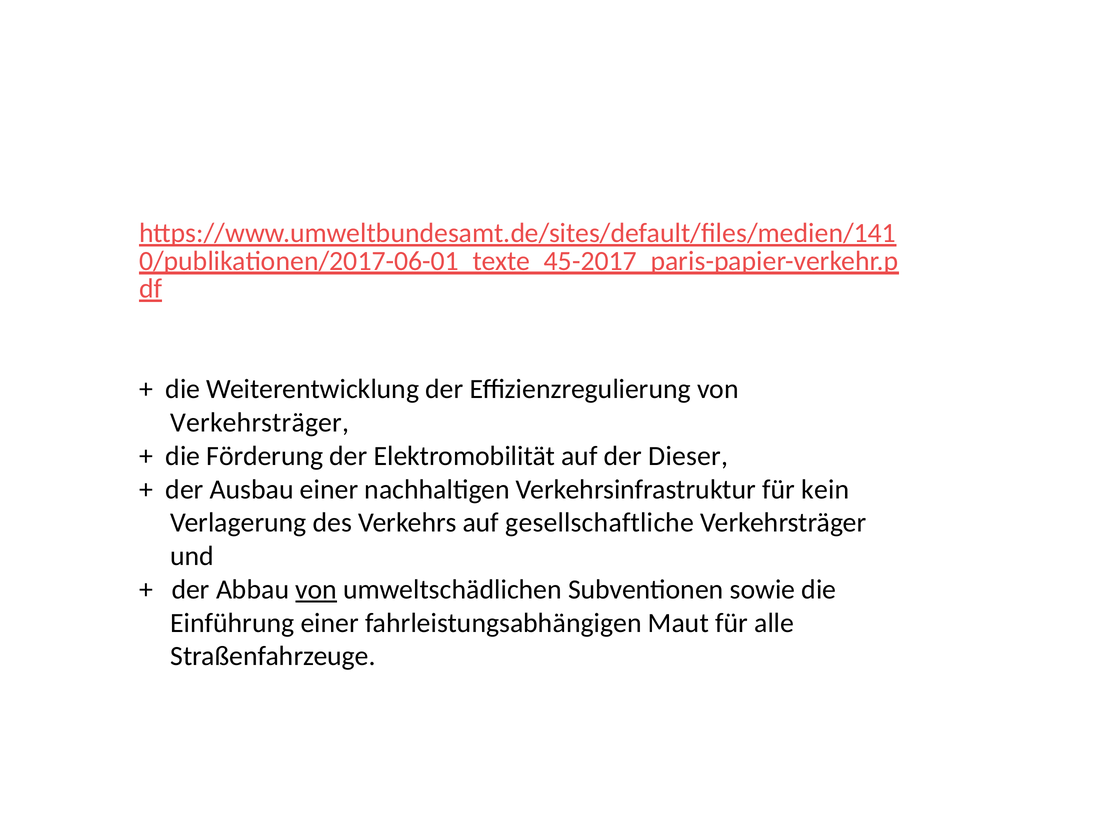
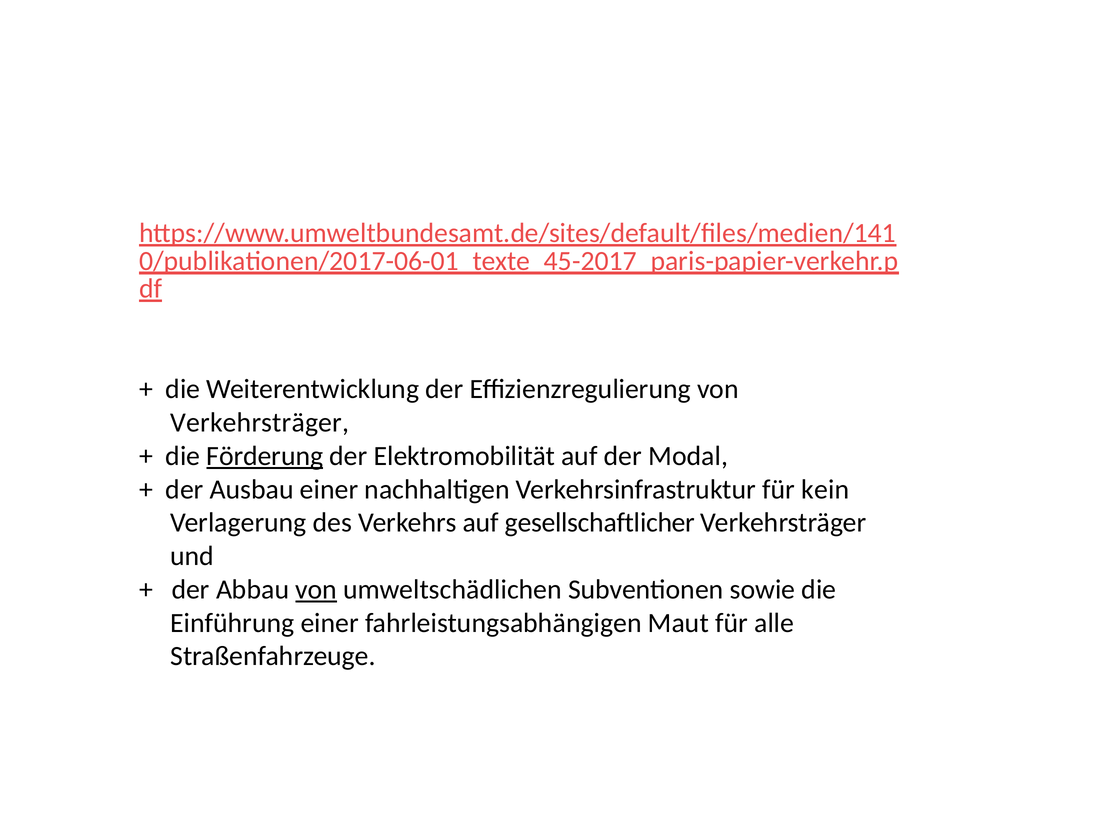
Förderung underline: none -> present (265, 456)
Dieser: Dieser -> Modal (688, 456)
gesellschaftliche: gesellschaftliche -> gesellschaftlicher (600, 523)
